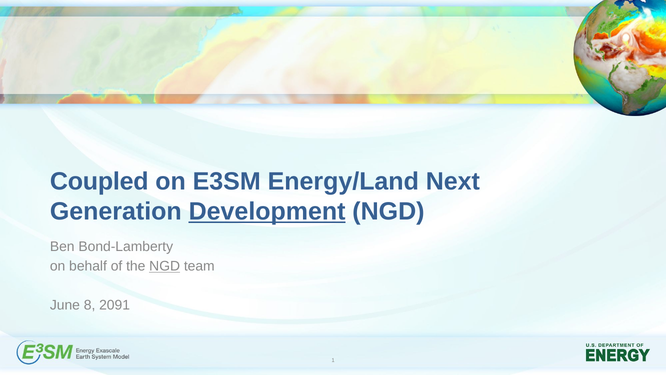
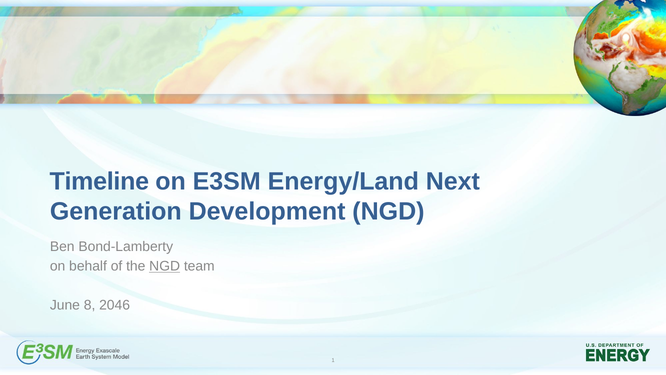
Coupled: Coupled -> Timeline (99, 182)
Development underline: present -> none (267, 212)
2091: 2091 -> 2046 (115, 305)
